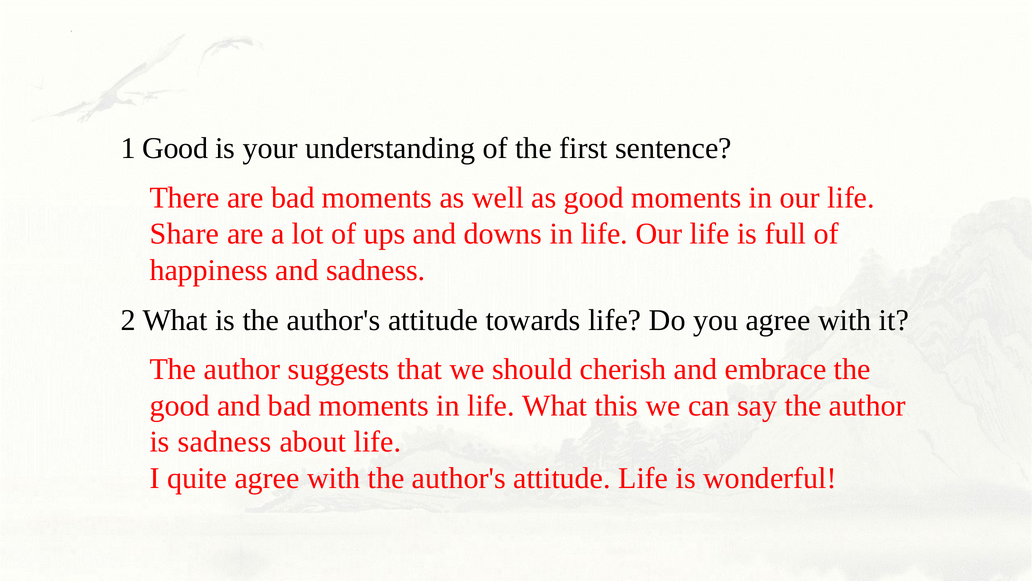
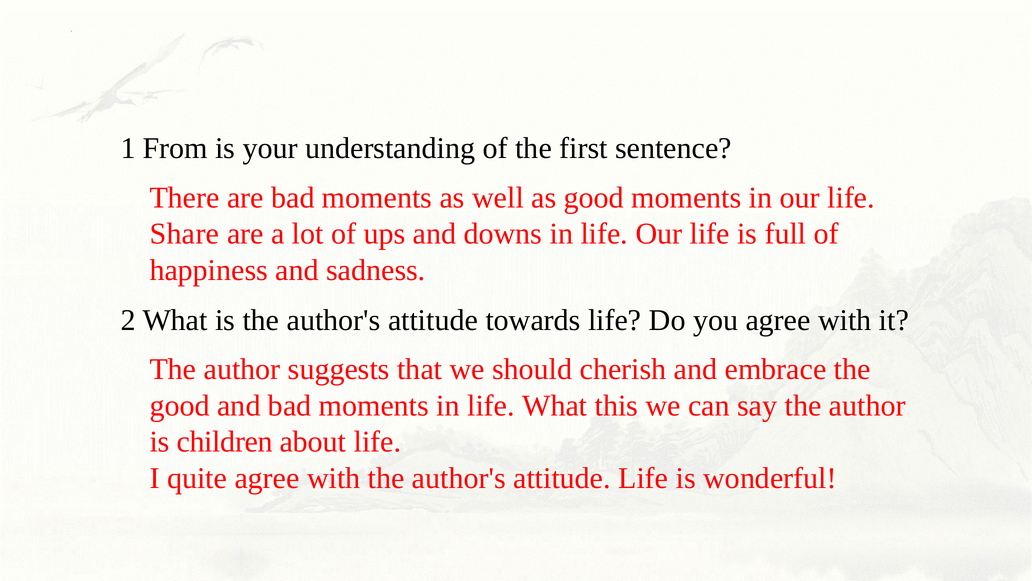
1 Good: Good -> From (175, 148)
is sadness: sadness -> children (225, 442)
